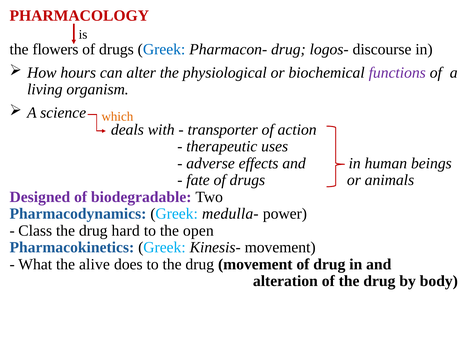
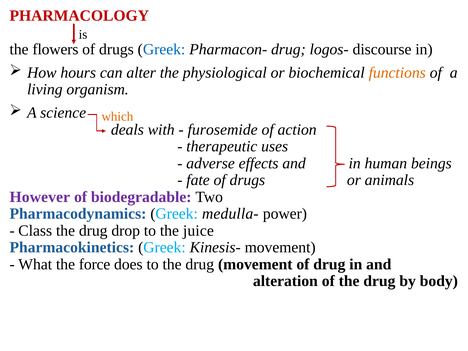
functions colour: purple -> orange (397, 73)
transporter: transporter -> furosemide (223, 130)
Designed: Designed -> However (40, 197)
hard: hard -> drop (126, 231)
open: open -> juice (198, 231)
alive: alive -> force (95, 264)
